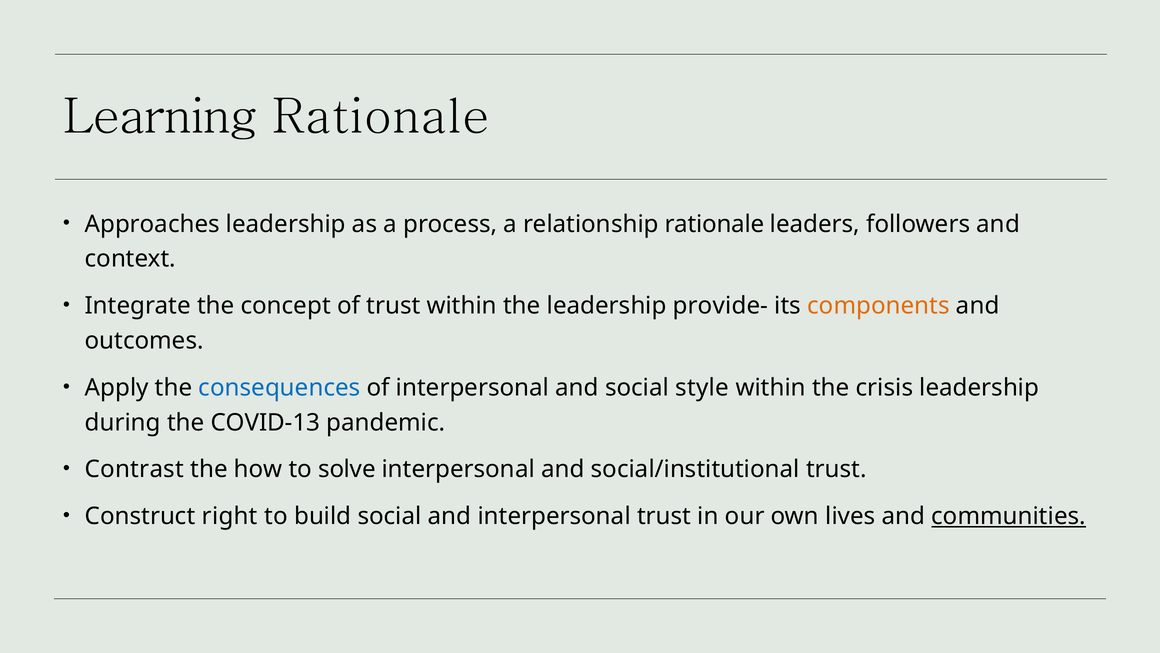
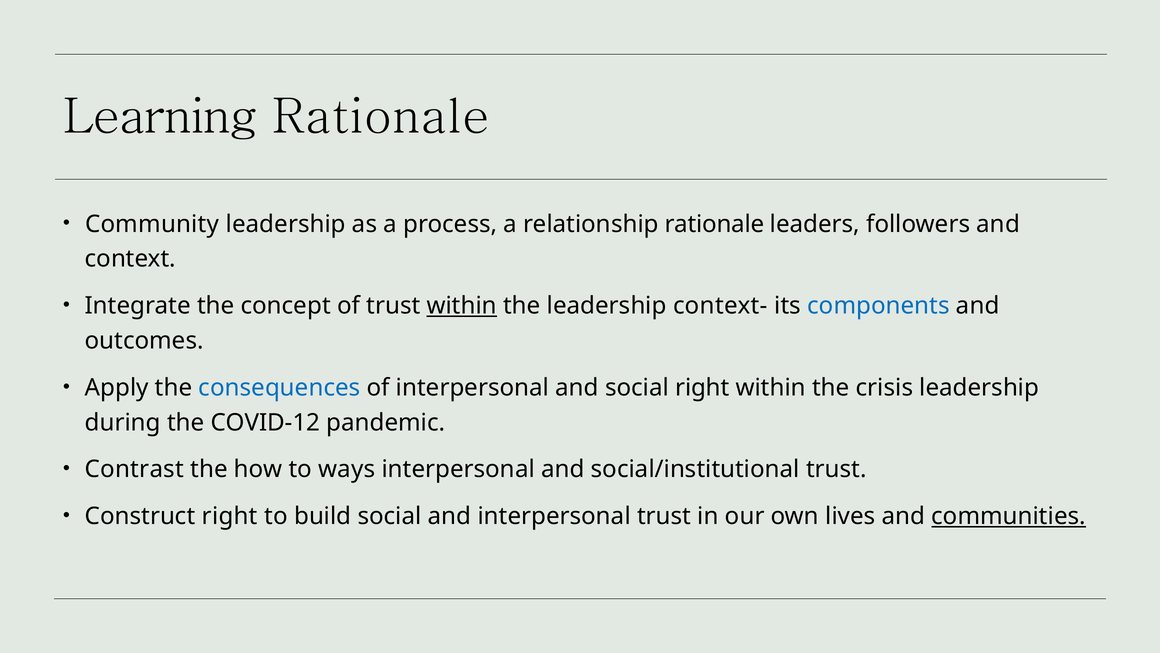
Approaches: Approaches -> Community (152, 224)
within underline: none -> present (462, 306)
provide-: provide- -> context- (720, 306)
components colour: orange -> blue (879, 306)
social style: style -> right (702, 387)
COVID-13: COVID-13 -> COVID-12 (265, 422)
solve: solve -> ways (347, 469)
